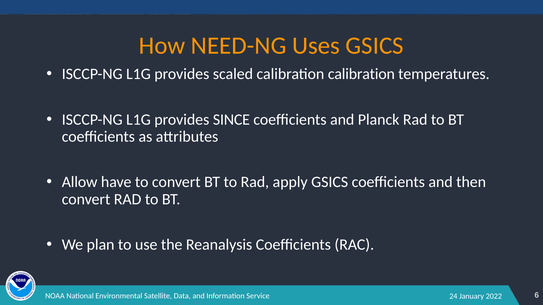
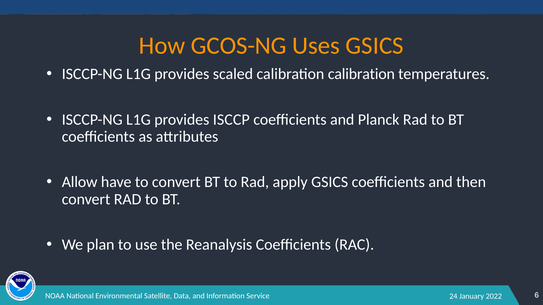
NEED-NG: NEED-NG -> GCOS-NG (239, 46)
SINCE: SINCE -> ISCCP (231, 120)
